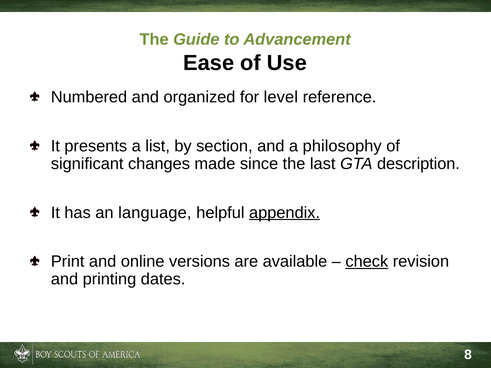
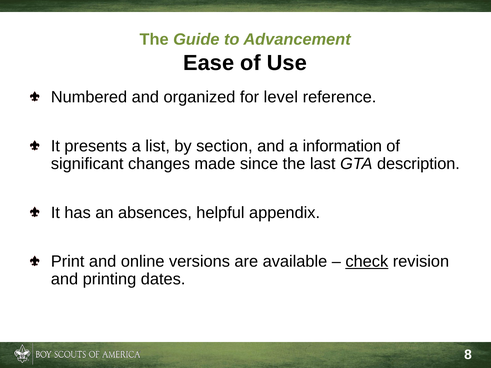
philosophy: philosophy -> information (342, 146)
language: language -> absences (155, 213)
appendix underline: present -> none (285, 213)
